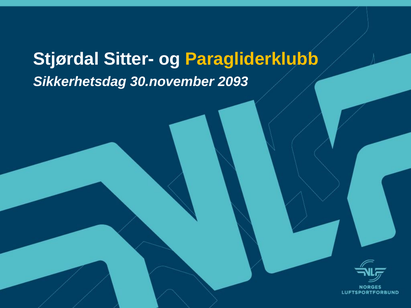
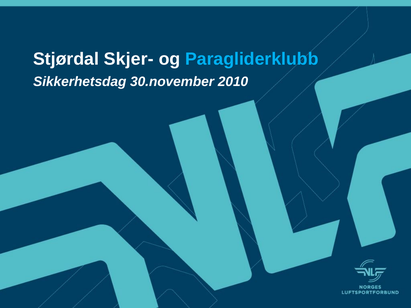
Sitter-: Sitter- -> Skjer- (129, 59)
Paragliderklubb colour: yellow -> light blue (252, 59)
2093: 2093 -> 2010 (233, 82)
